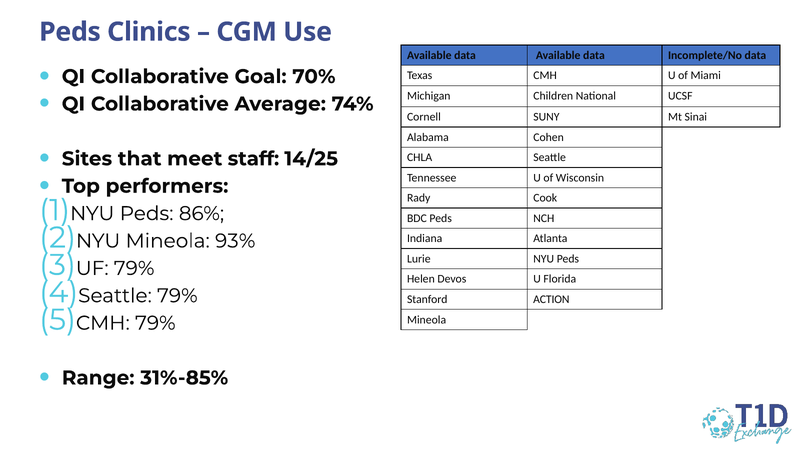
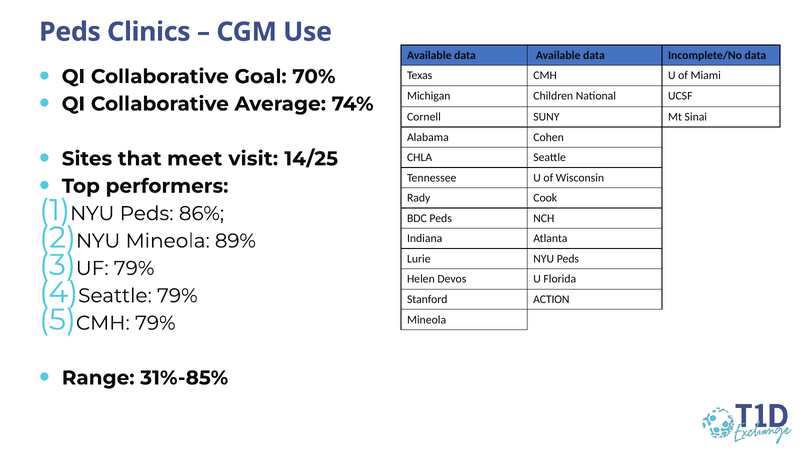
staff: staff -> visit (253, 159)
93%: 93% -> 89% (235, 241)
